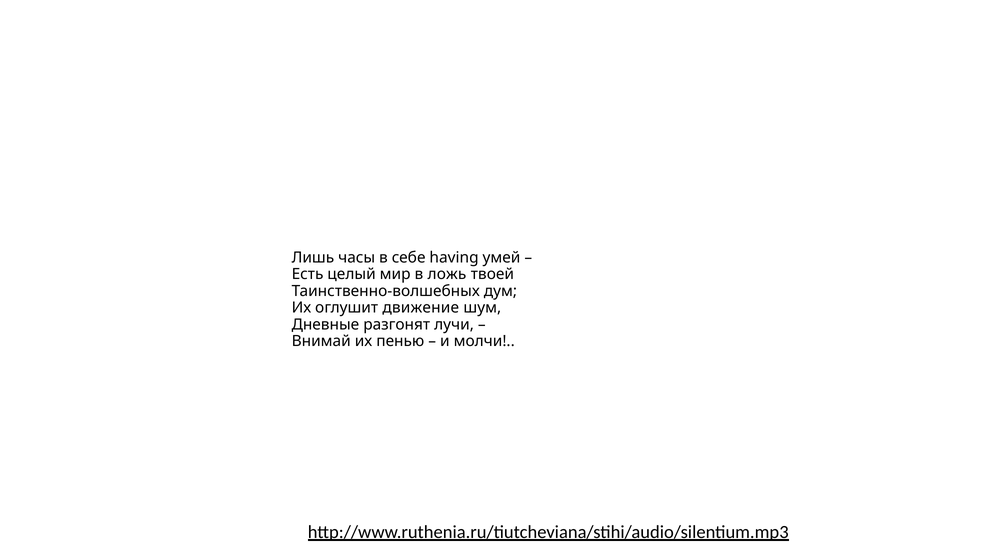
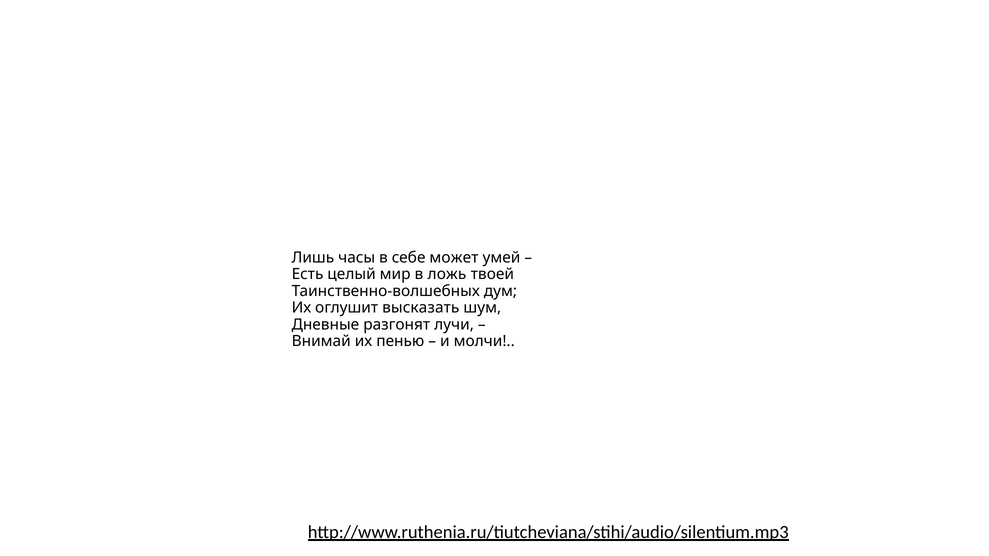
having: having -> может (454, 258)
движение: движение -> высказать (421, 308)
